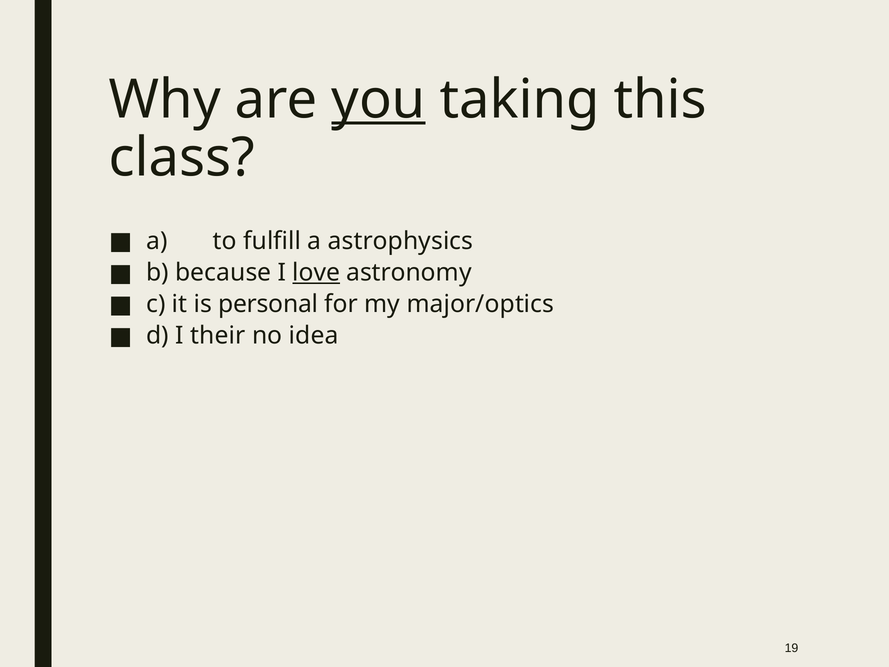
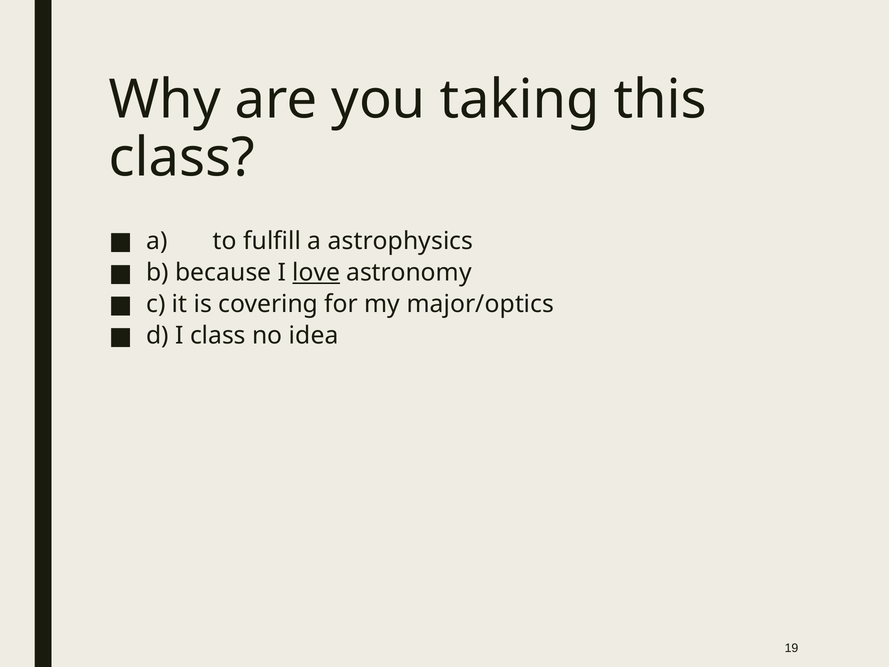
you underline: present -> none (378, 100)
personal: personal -> covering (268, 304)
I their: their -> class (218, 336)
